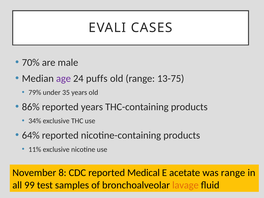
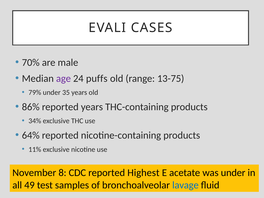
Medical: Medical -> Highest (143, 173)
was range: range -> under (233, 173)
99: 99 -> 49 (29, 185)
lavage colour: orange -> blue (185, 185)
